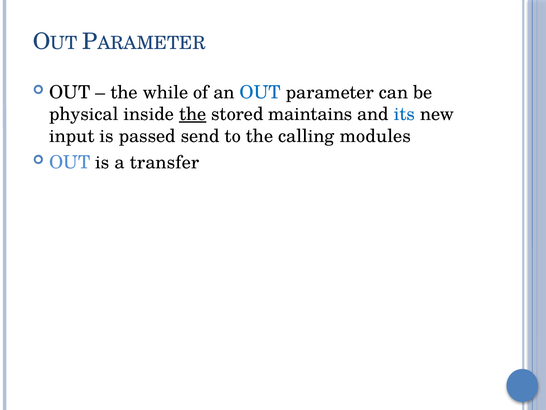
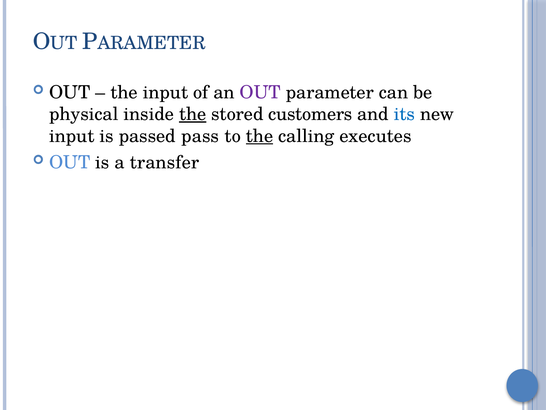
the while: while -> input (165, 92)
OUT colour: blue -> purple (260, 92)
maintains: maintains -> customers (310, 114)
send: send -> pass (200, 136)
the underline: none -> present (260, 136)
modules: modules -> executes (376, 136)
